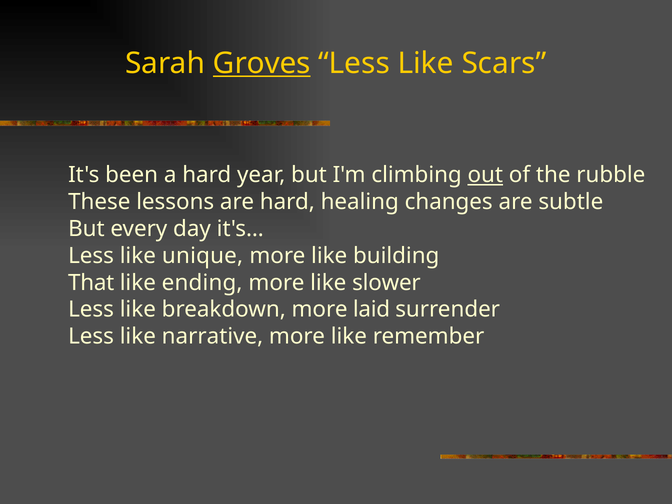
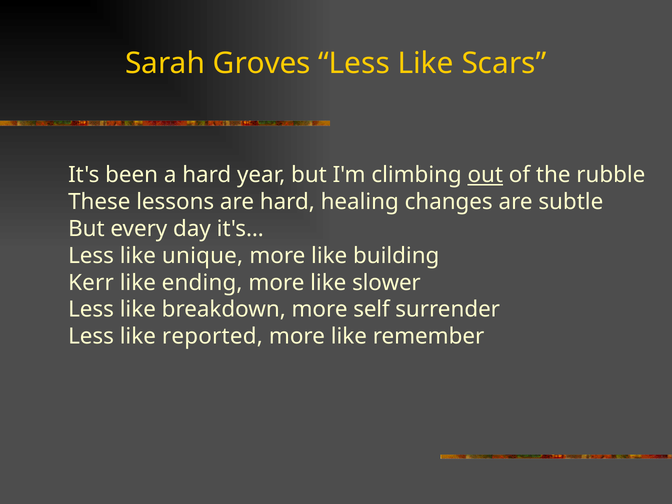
Groves underline: present -> none (262, 63)
That: That -> Kerr (91, 283)
laid: laid -> self (372, 310)
narrative: narrative -> reported (212, 336)
